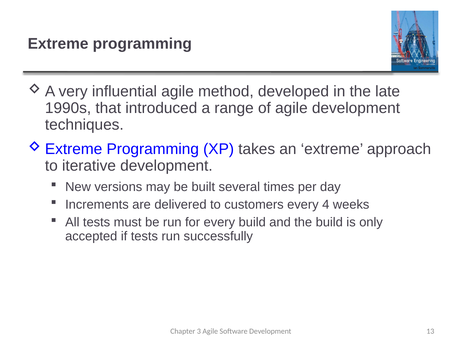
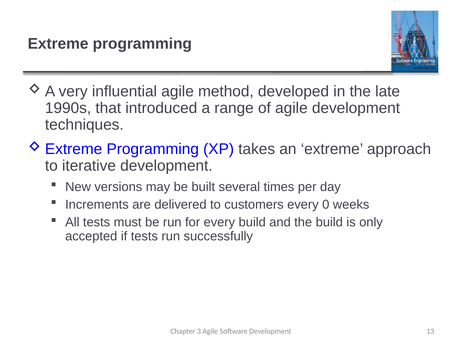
4: 4 -> 0 (326, 204)
